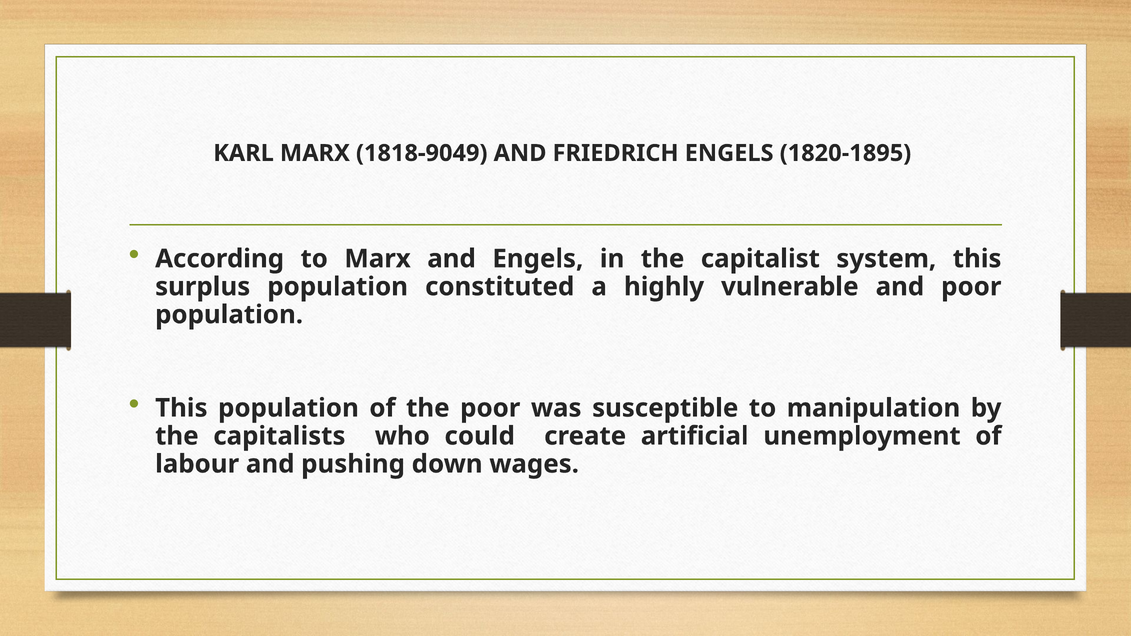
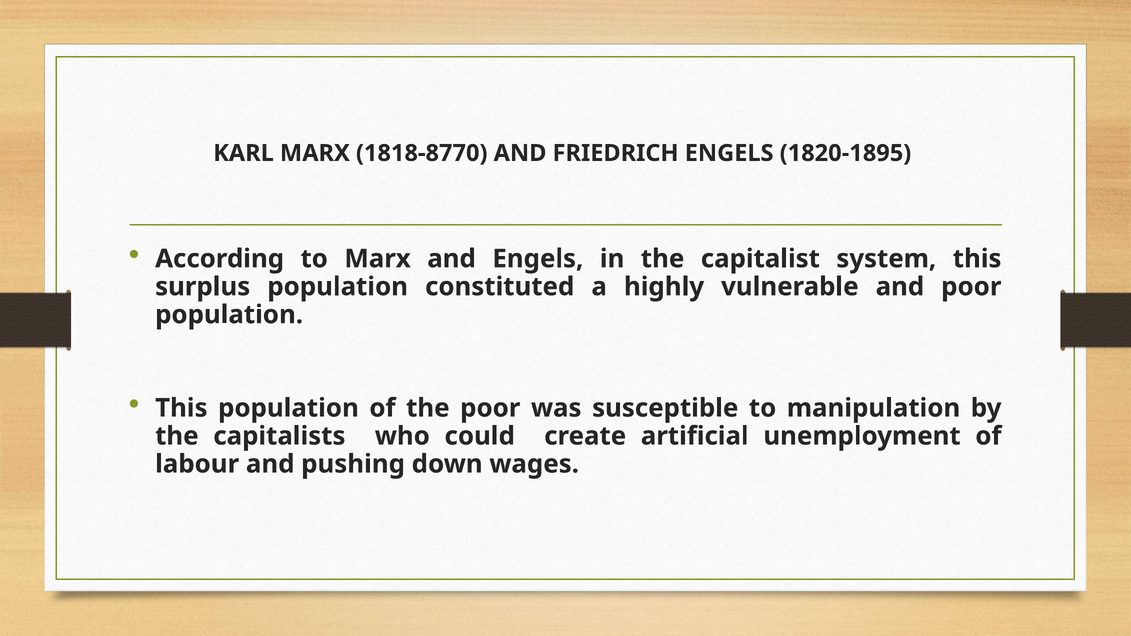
1818-9049: 1818-9049 -> 1818-8770 (422, 153)
